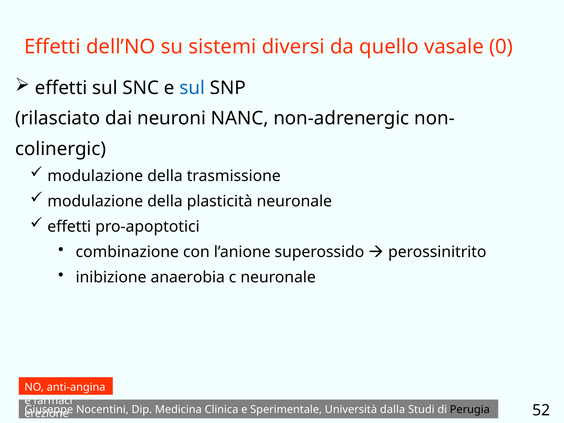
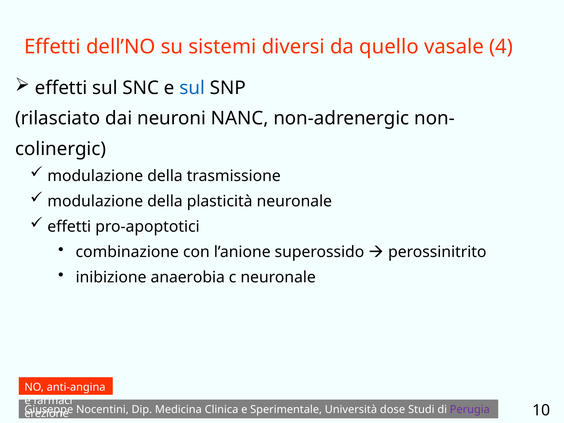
0: 0 -> 4 (501, 47)
dalla: dalla -> dose (393, 410)
Perugia colour: black -> purple (470, 410)
52: 52 -> 10 (541, 410)
